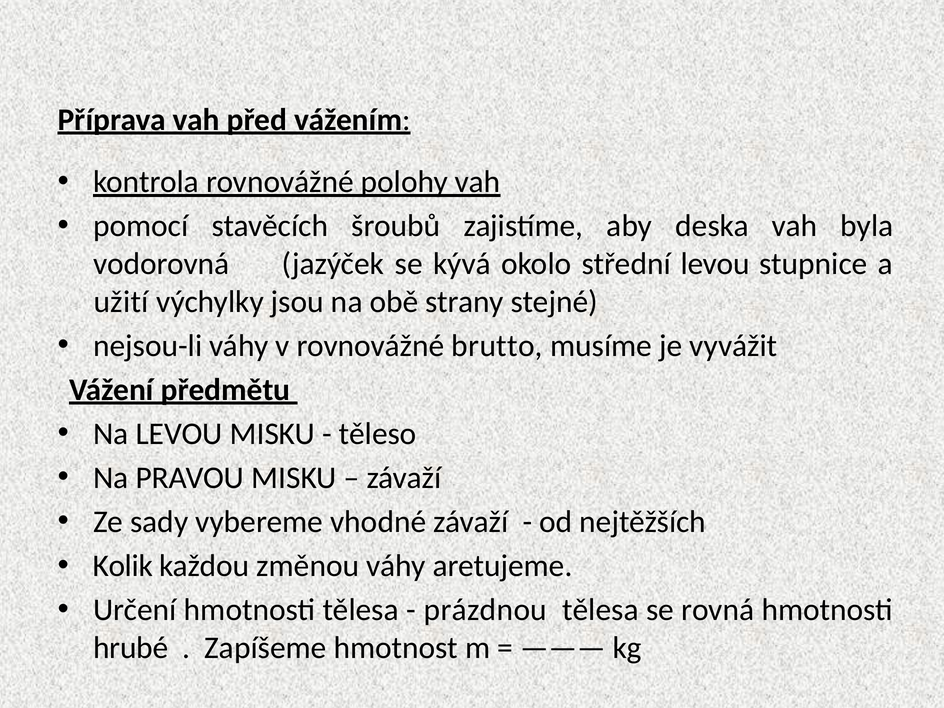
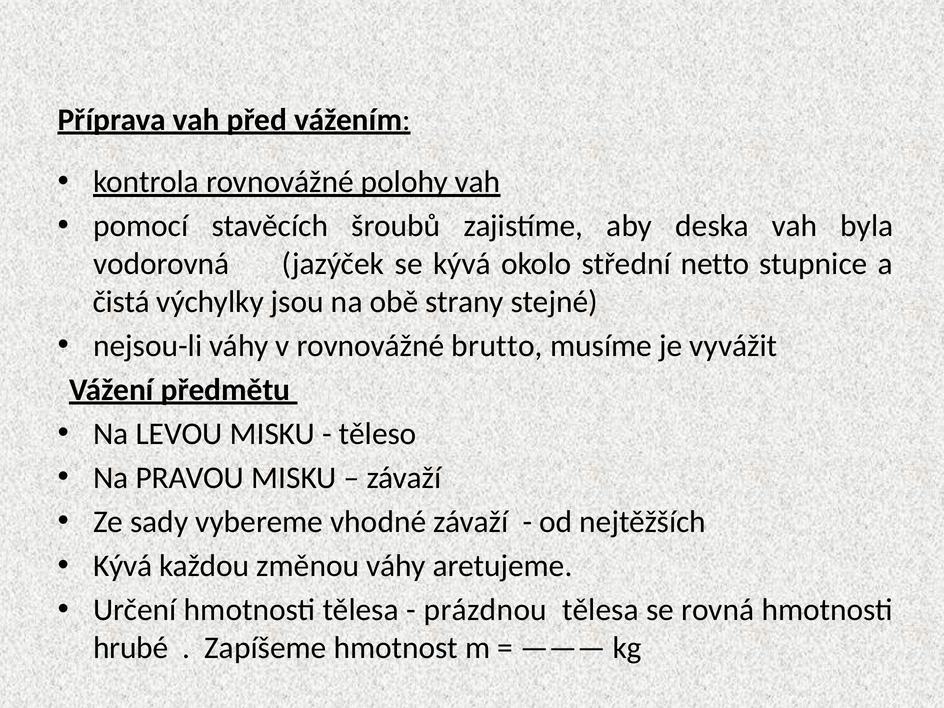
střední levou: levou -> netto (715, 264)
užití: užití -> čistá (121, 302)
Kolik: Kolik -> Kývá (123, 566)
